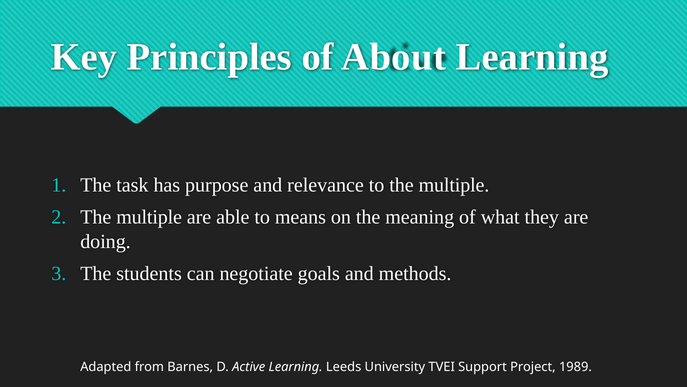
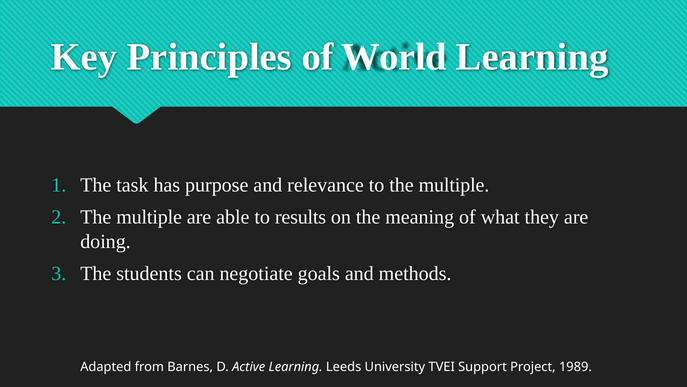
About: About -> World (394, 57)
means: means -> results (301, 217)
